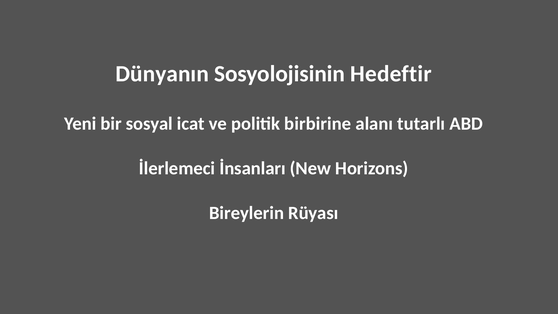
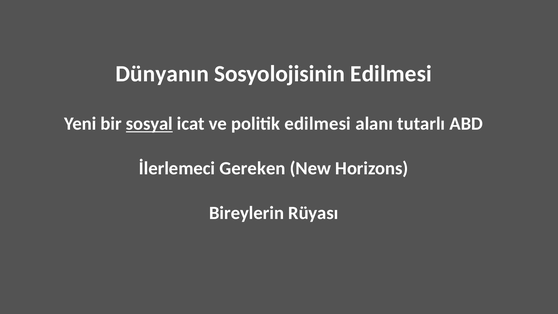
Sosyolojisinin Hedeftir: Hedeftir -> Edilmesi (391, 74)
sosyal underline: none -> present (149, 124)
politik birbirine: birbirine -> edilmesi (318, 124)
İnsanları: İnsanları -> Gereken (252, 168)
